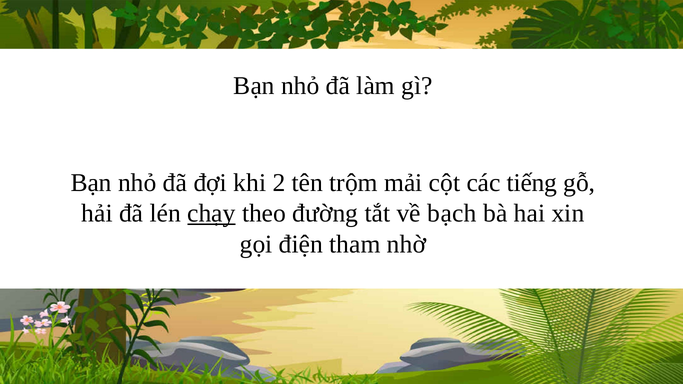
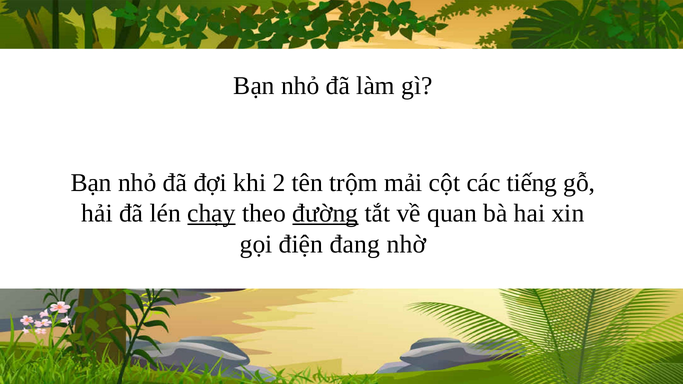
đường underline: none -> present (325, 214)
bạch: bạch -> quan (452, 214)
tham: tham -> đang (355, 244)
